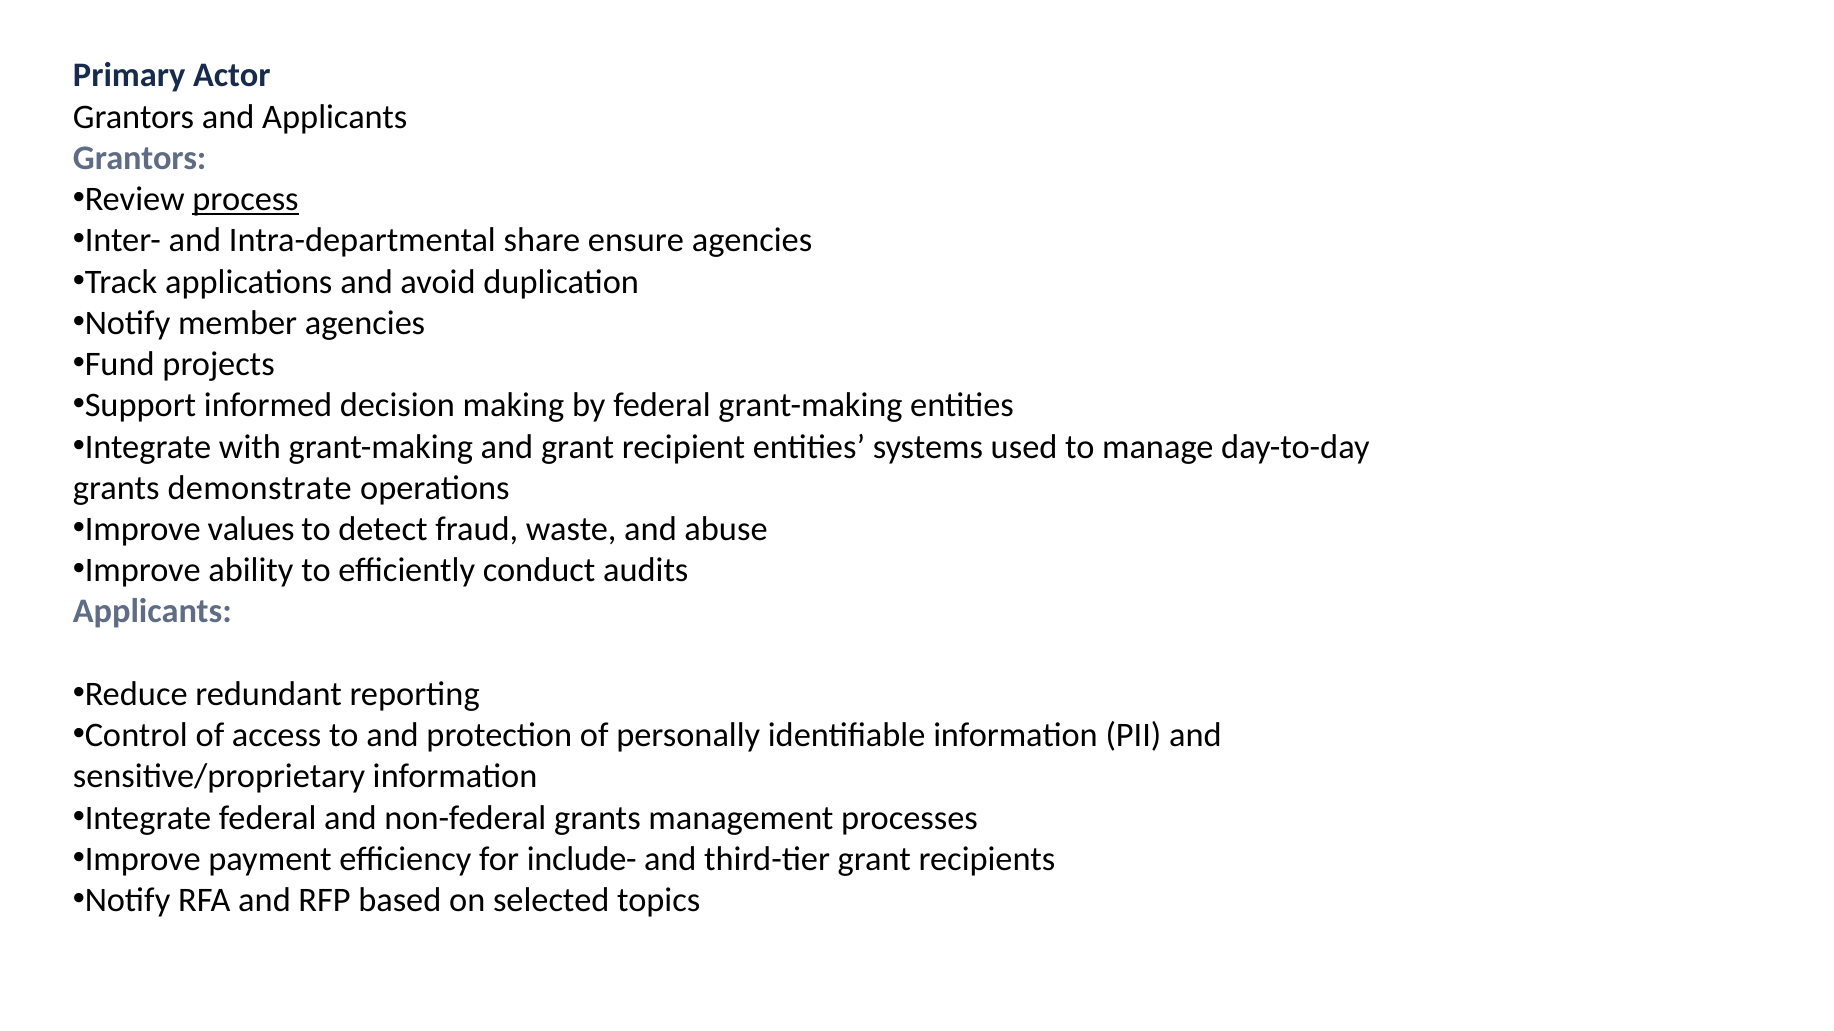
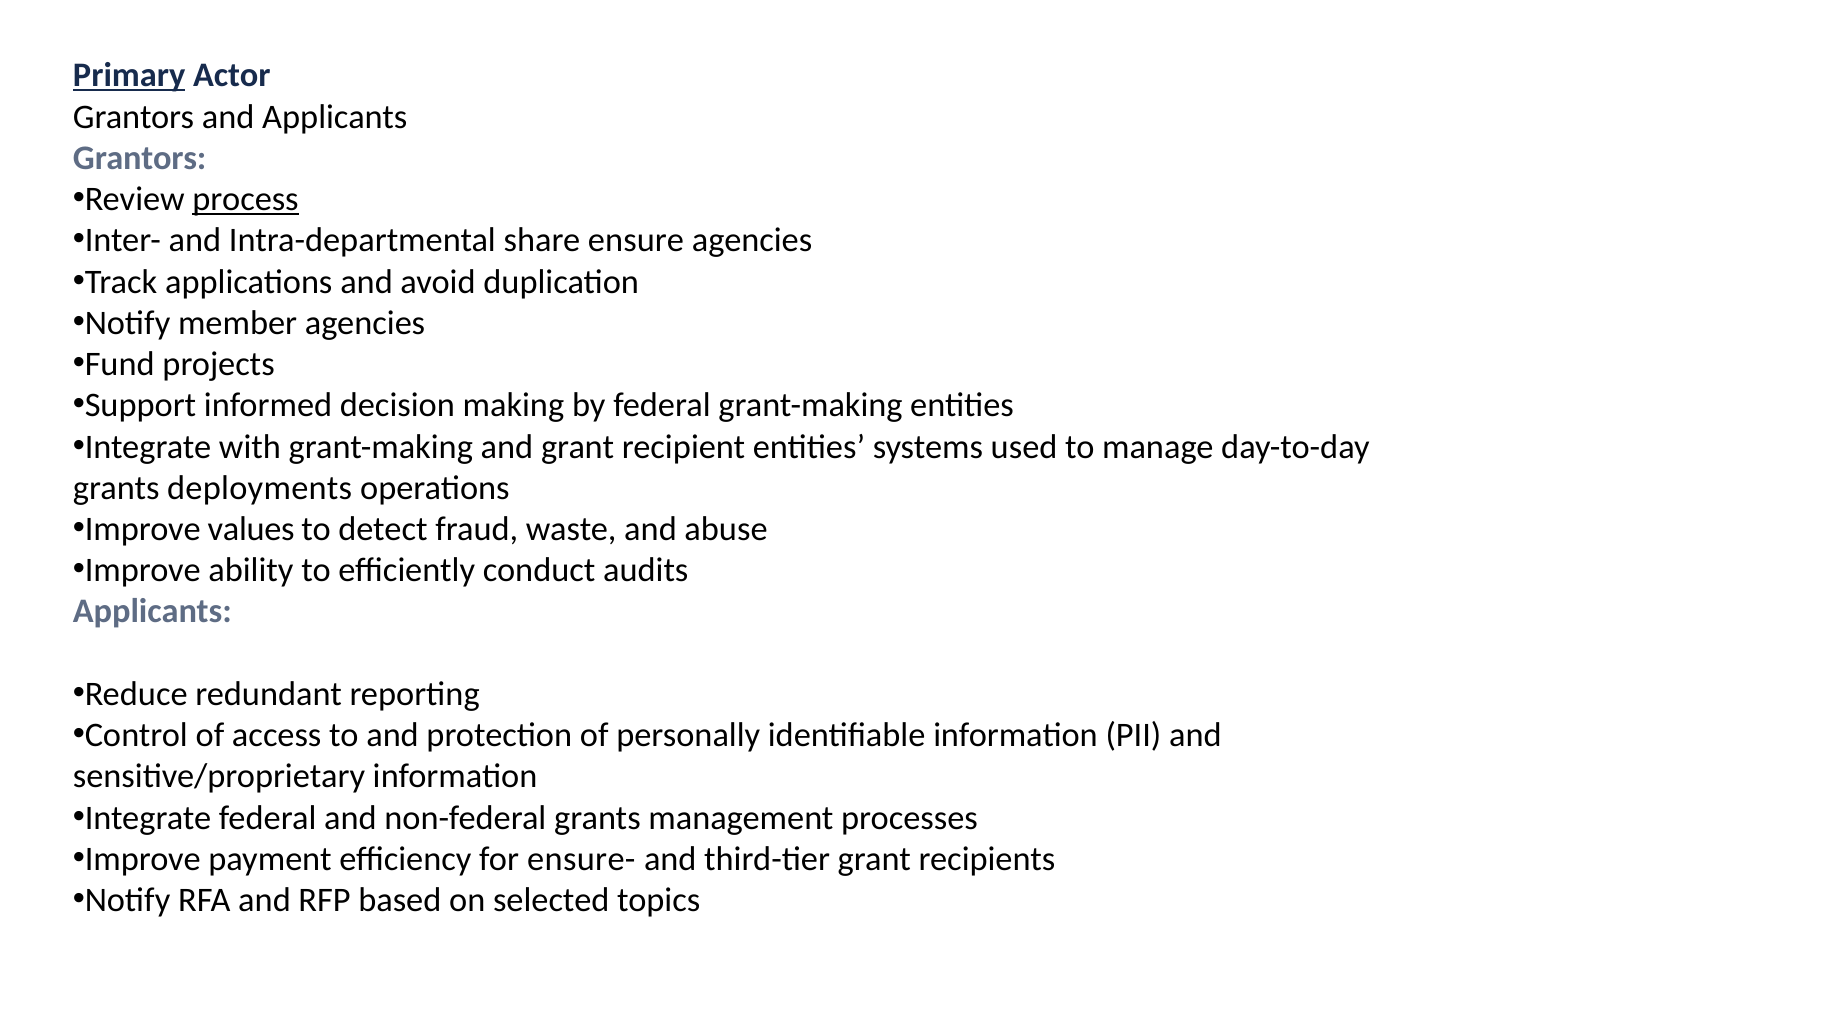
Primary underline: none -> present (129, 76)
demonstrate: demonstrate -> deployments (260, 488)
include-: include- -> ensure- (581, 860)
